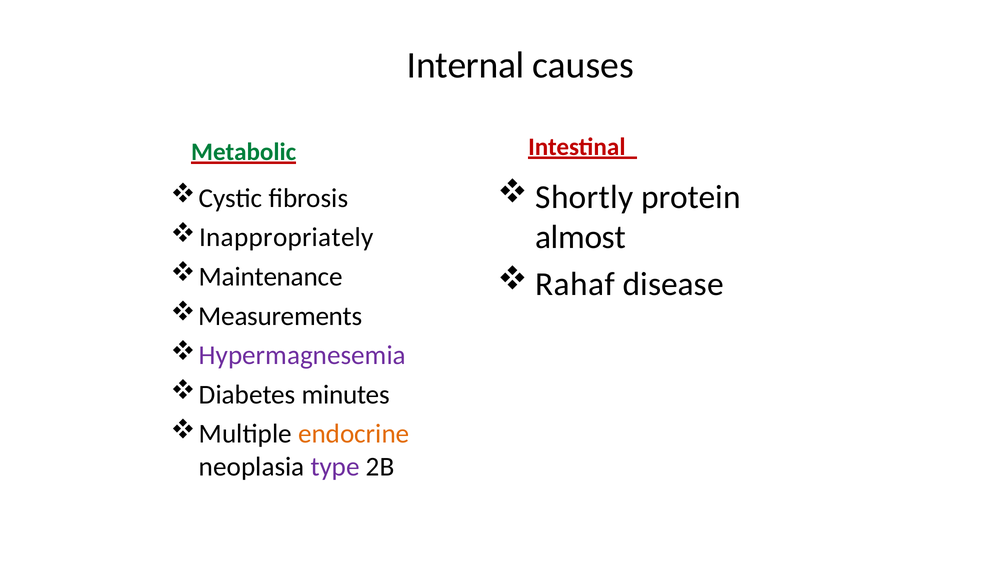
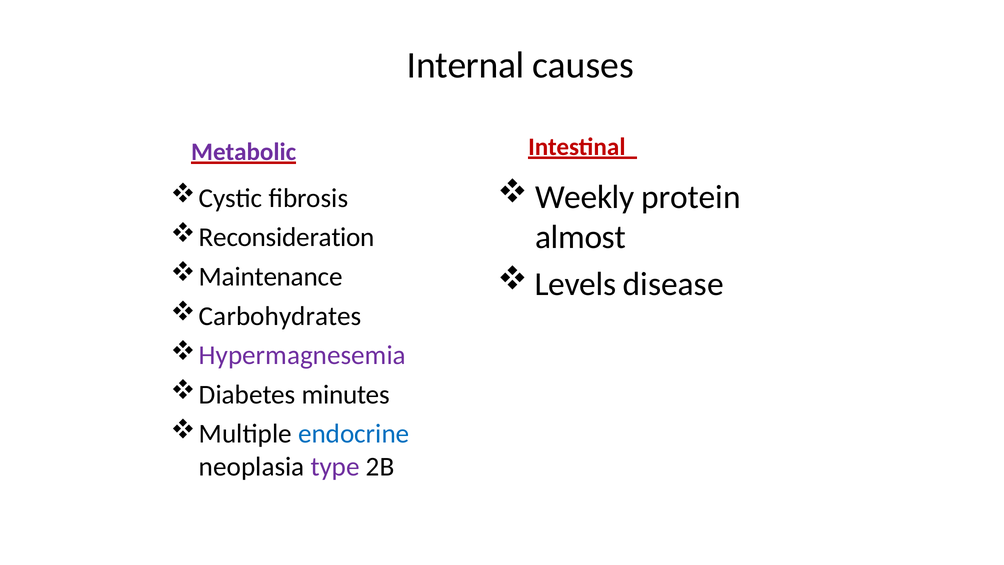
Metabolic colour: green -> purple (244, 152)
Shortly: Shortly -> Weekly (585, 197)
Inappropriately: Inappropriately -> Reconsideration (287, 237)
Rahaf: Rahaf -> Levels (575, 284)
Measurements: Measurements -> Carbohydrates (280, 316)
endocrine colour: orange -> blue (354, 434)
